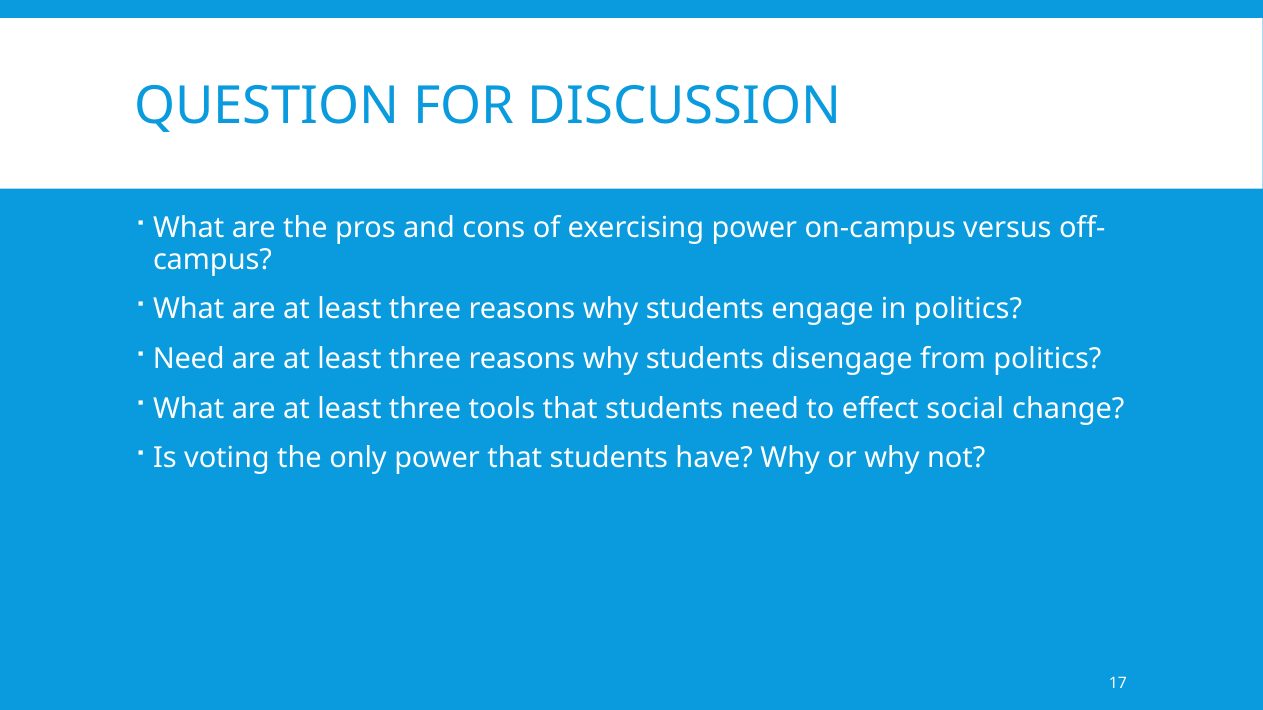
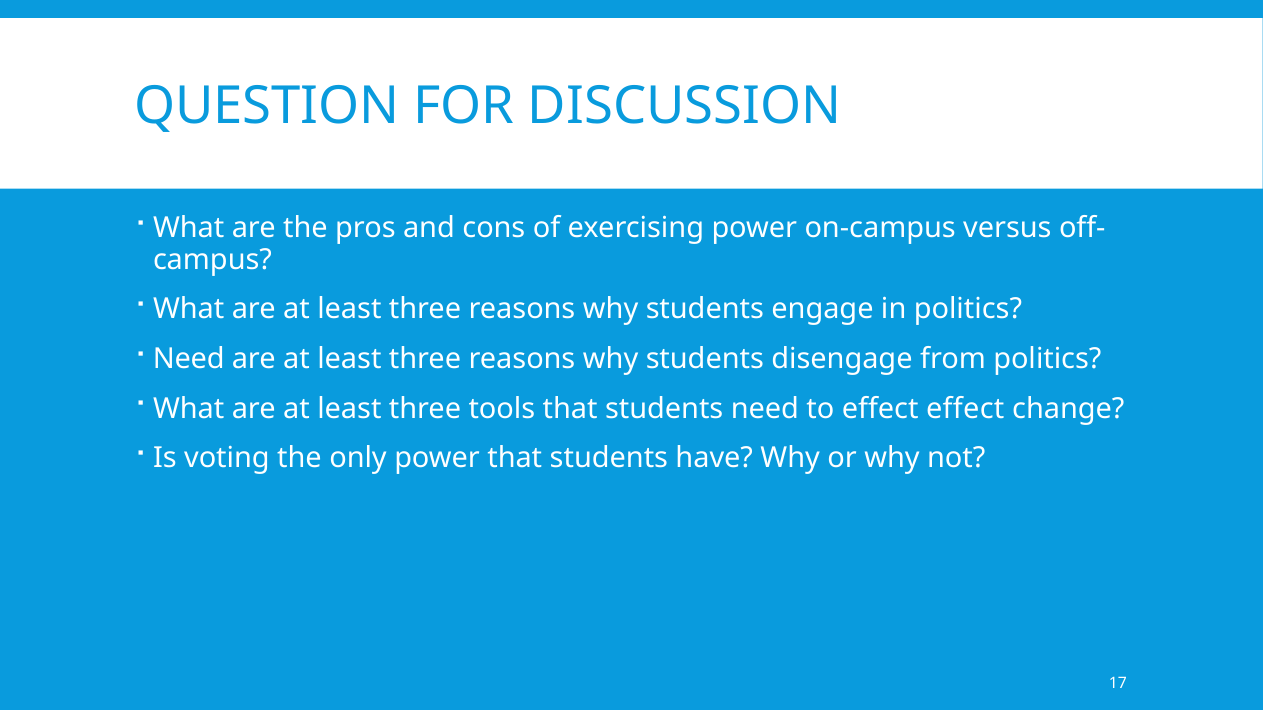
effect social: social -> effect (965, 409)
